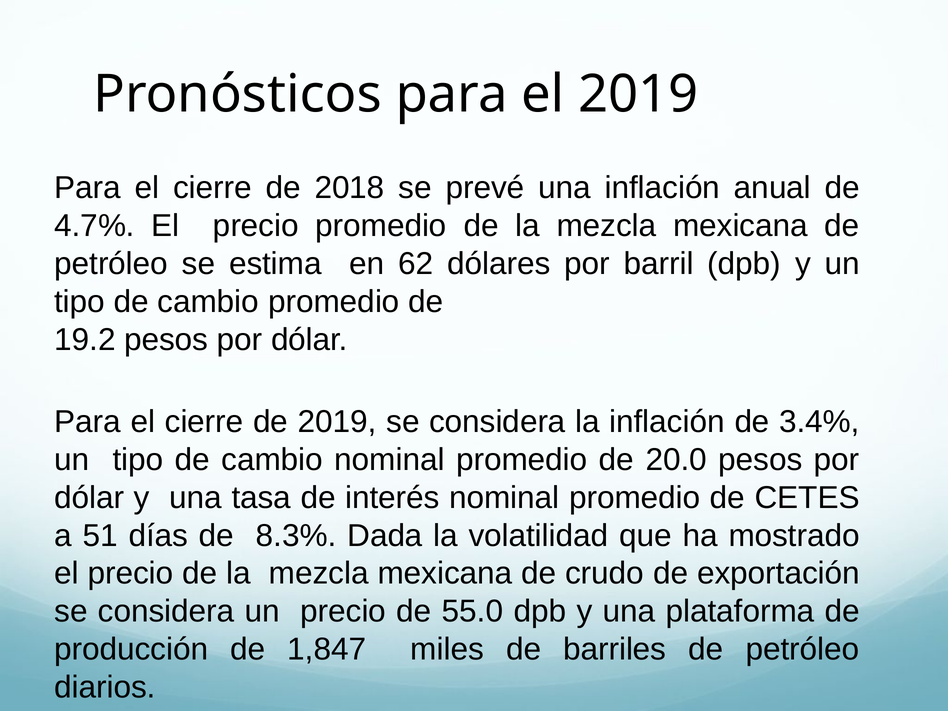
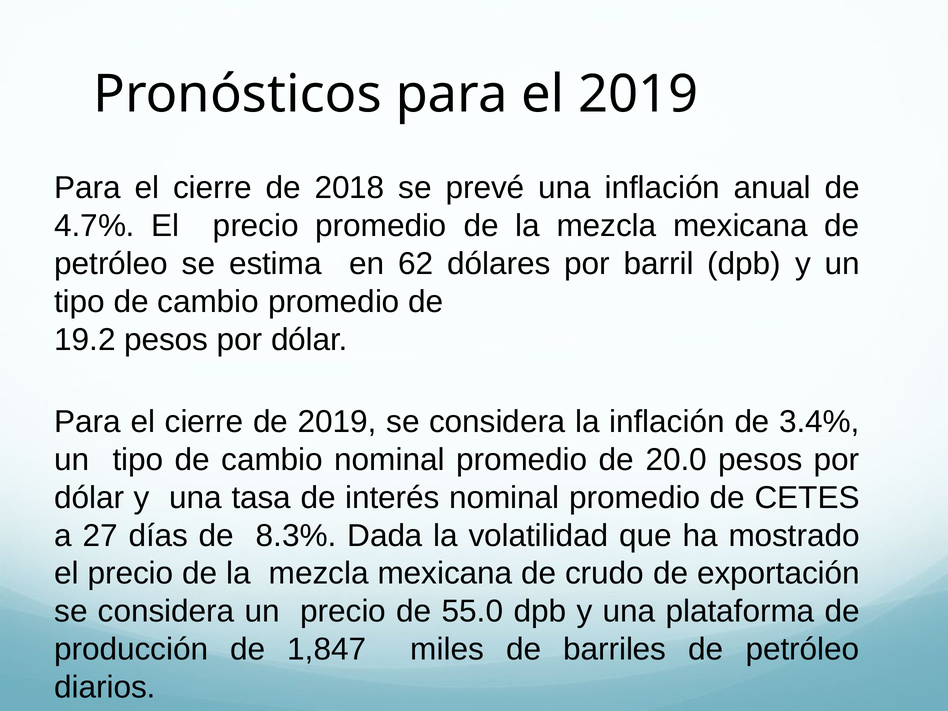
51: 51 -> 27 (100, 536)
